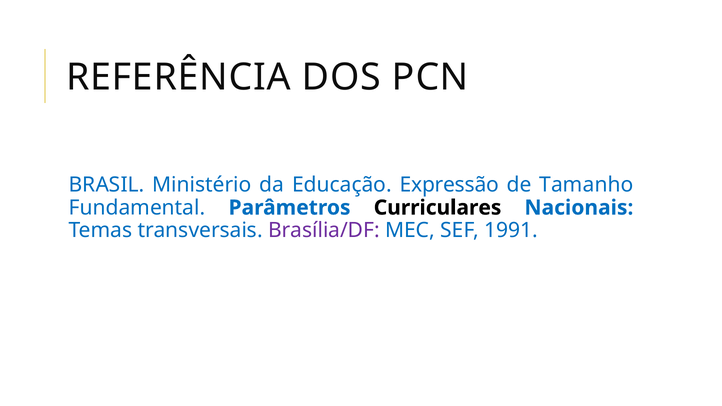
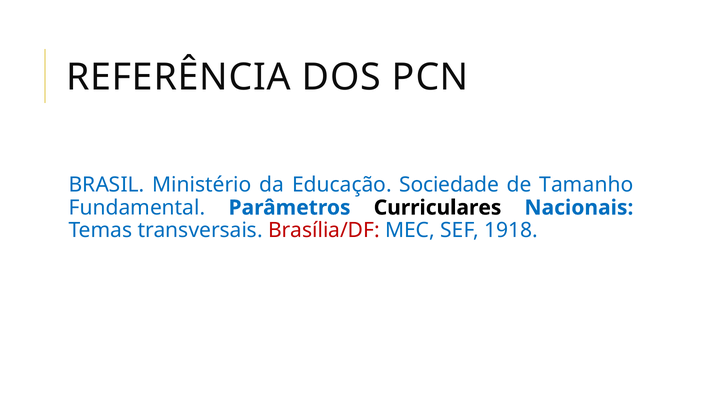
Expressão: Expressão -> Sociedade (449, 185)
Brasília/DF colour: purple -> red (324, 230)
1991: 1991 -> 1918 (511, 230)
